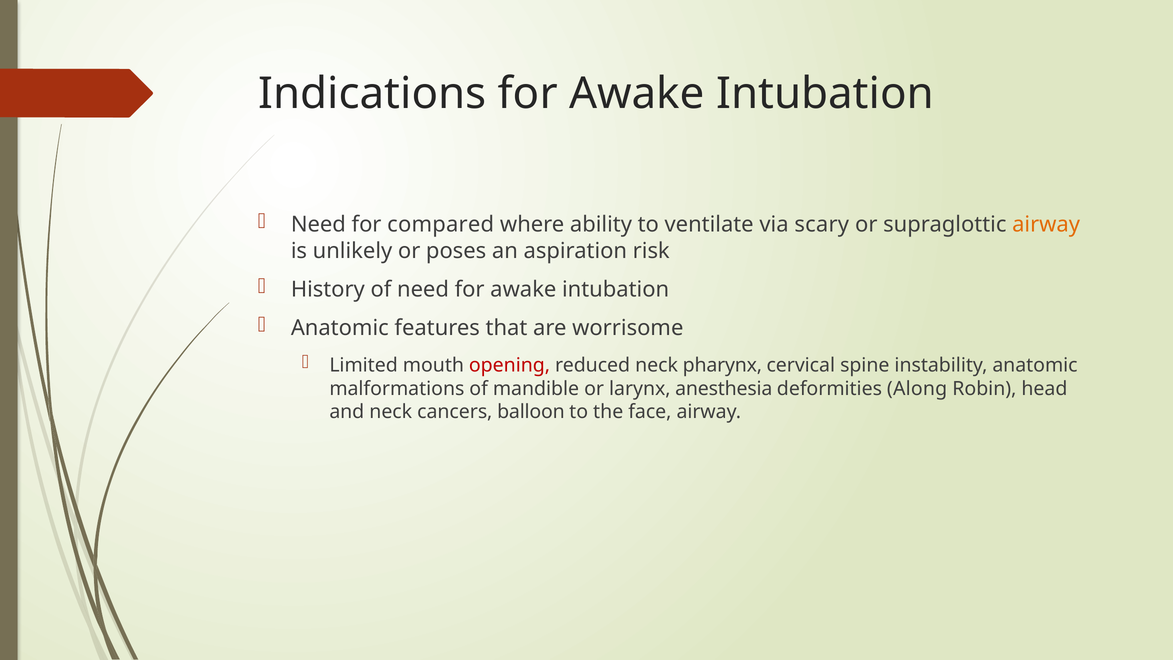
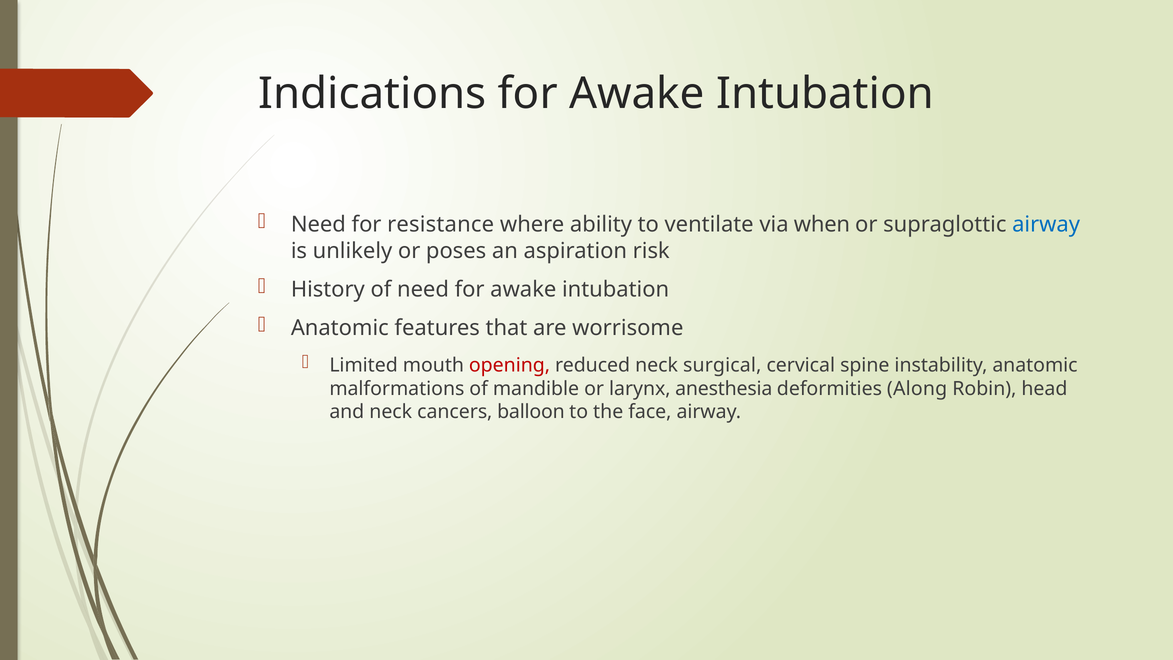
compared: compared -> resistance (441, 224)
scary: scary -> when (822, 224)
airway colour: orange -> blue (1046, 224)
pharynx: pharynx -> surgical (722, 365)
